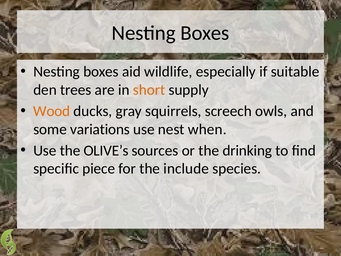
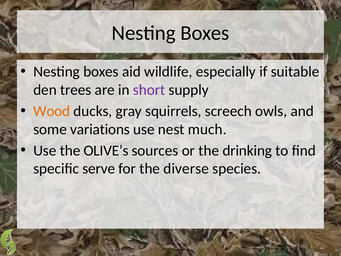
short colour: orange -> purple (149, 90)
when: when -> much (207, 129)
piece: piece -> serve (99, 169)
include: include -> diverse (186, 169)
